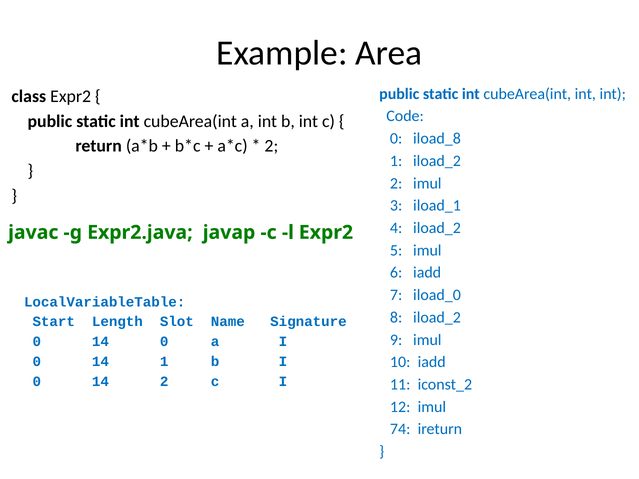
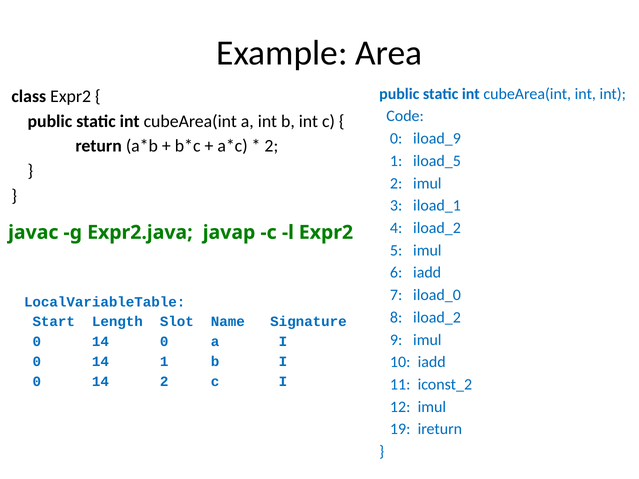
iload_8: iload_8 -> iload_9 (437, 139)
1 iload_2: iload_2 -> iload_5 (437, 161)
74: 74 -> 19 (400, 429)
